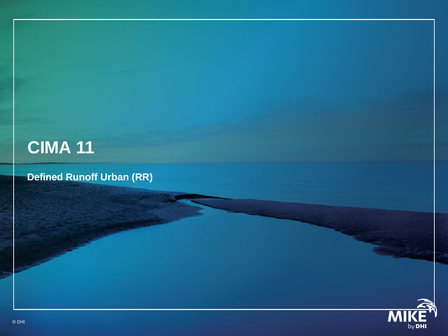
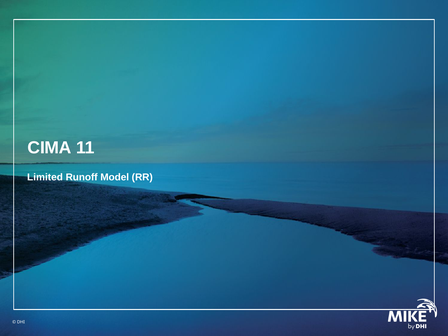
Defined: Defined -> Limited (45, 177)
Urban: Urban -> Model (115, 177)
